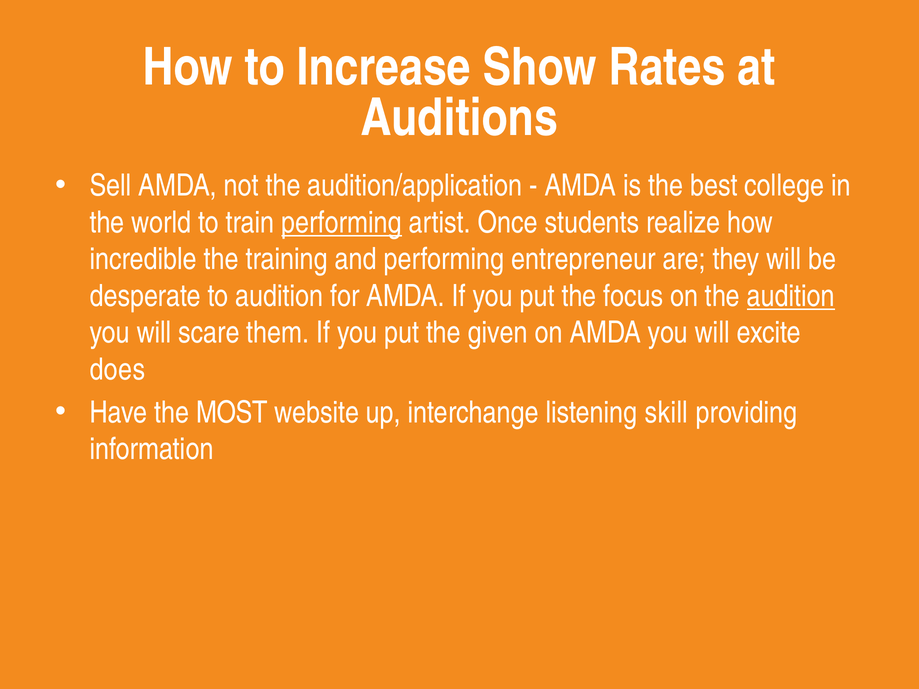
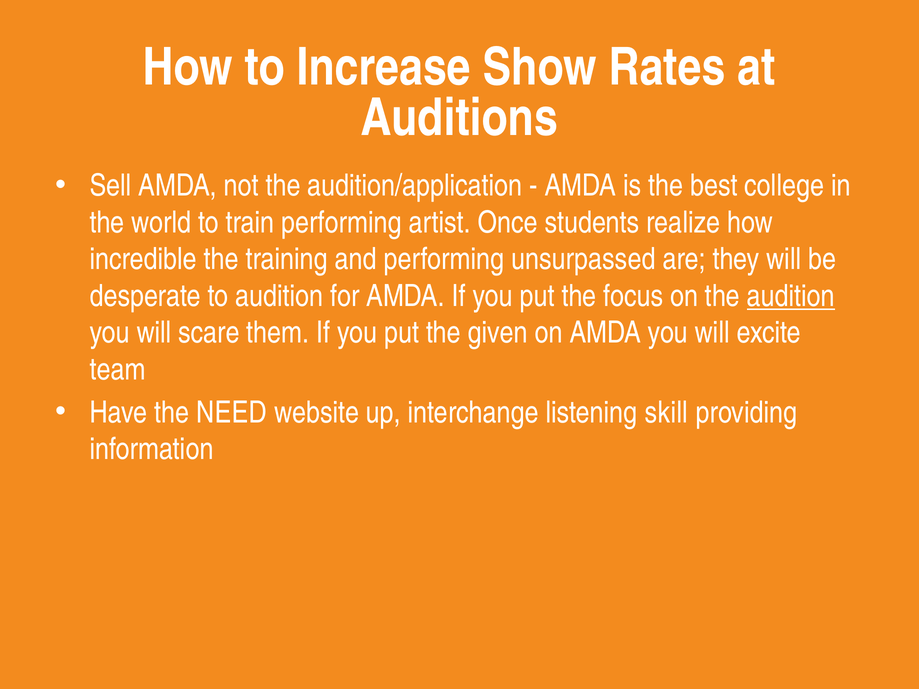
performing underline: present -> none (342, 223)
entrepreneur: entrepreneur -> unsurpassed (583, 259)
does: does -> team (118, 370)
MOST: MOST -> NEED (232, 413)
